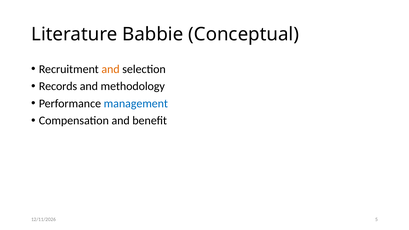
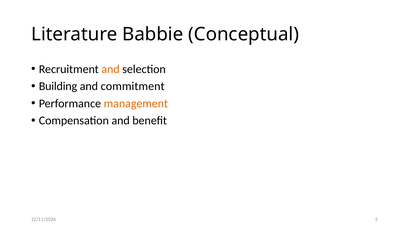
Records: Records -> Building (58, 86)
methodology: methodology -> commitment (133, 86)
management colour: blue -> orange (136, 103)
